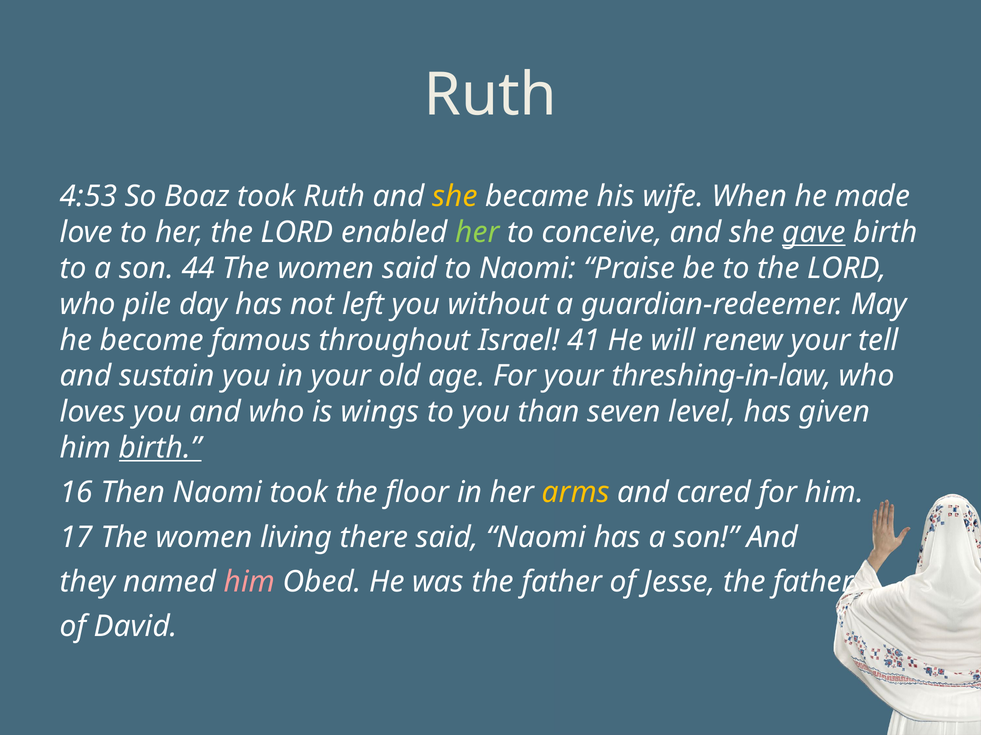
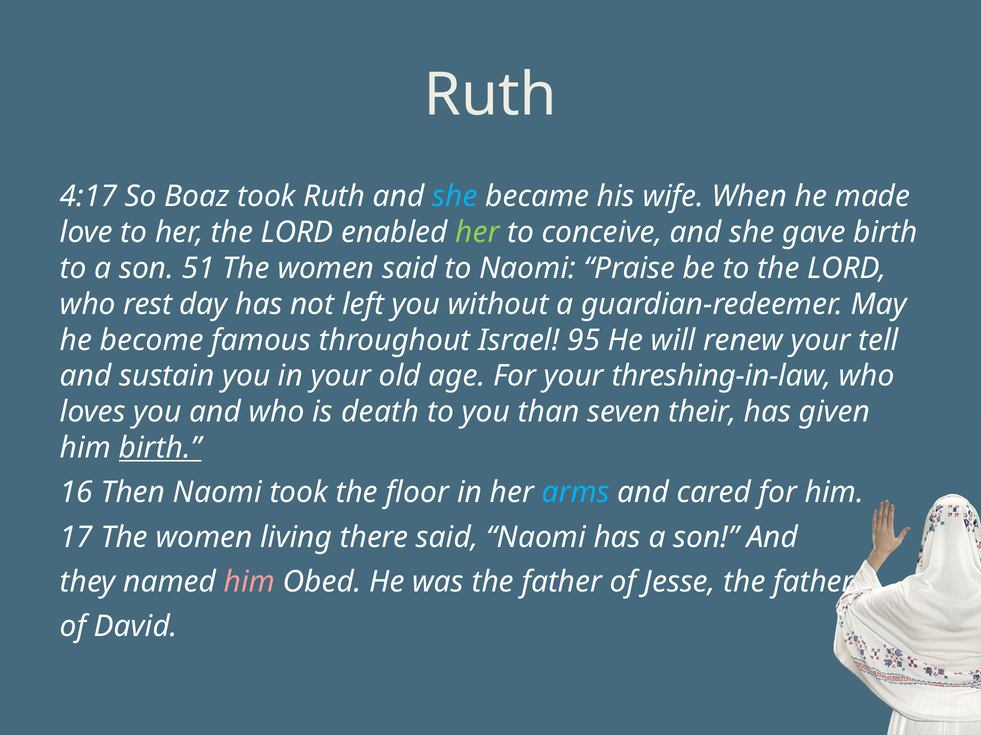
4:53: 4:53 -> 4:17 (89, 197)
she colour: yellow -> light blue (455, 197)
gave underline: present -> none (814, 233)
44: 44 -> 51 (198, 269)
pile: pile -> rest (148, 305)
41: 41 -> 95 (584, 340)
wings: wings -> death (380, 412)
level: level -> their (702, 412)
arms colour: yellow -> light blue (576, 493)
